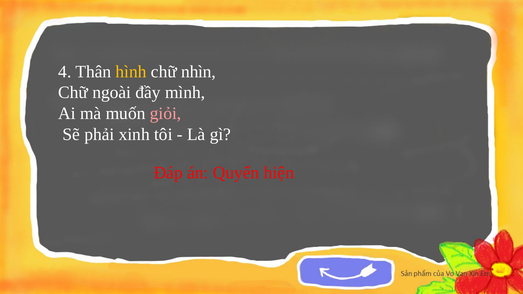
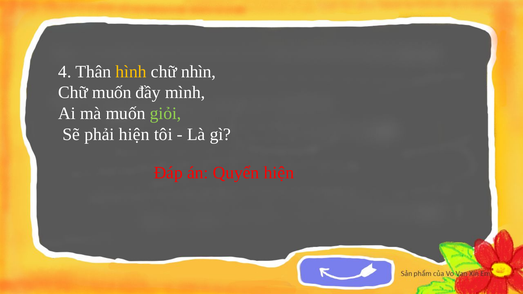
Chữ ngoài: ngoài -> muốn (112, 93)
giỏi colour: pink -> light green (166, 114)
phải xinh: xinh -> hiện (134, 134)
